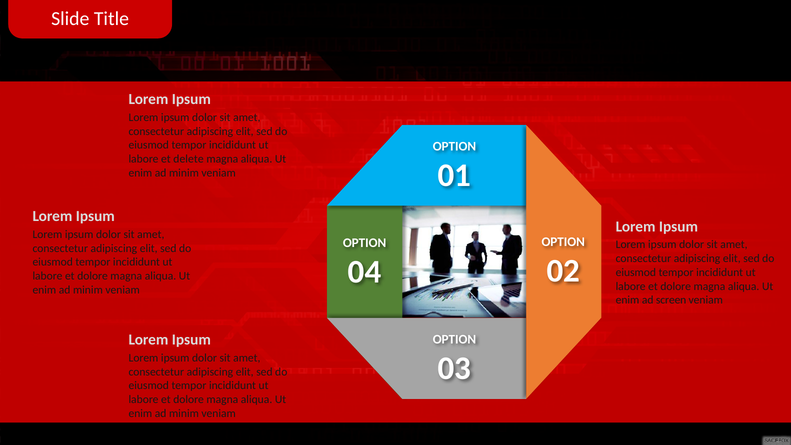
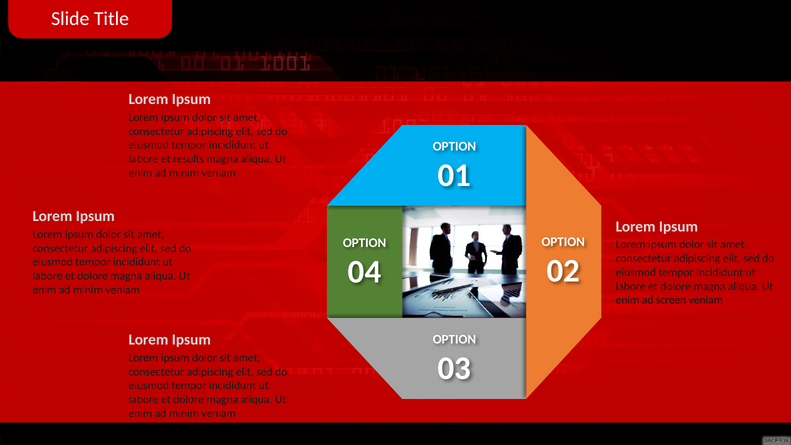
delete: delete -> results (189, 159)
